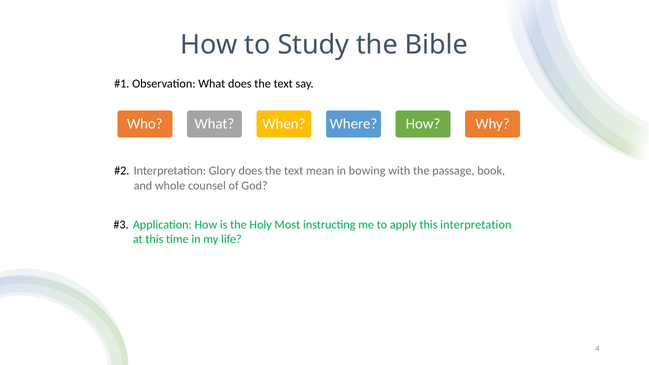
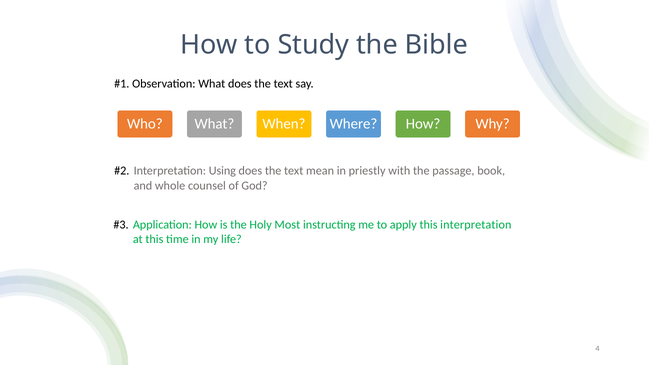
Glory: Glory -> Using (222, 171)
bowing: bowing -> priestly (367, 171)
